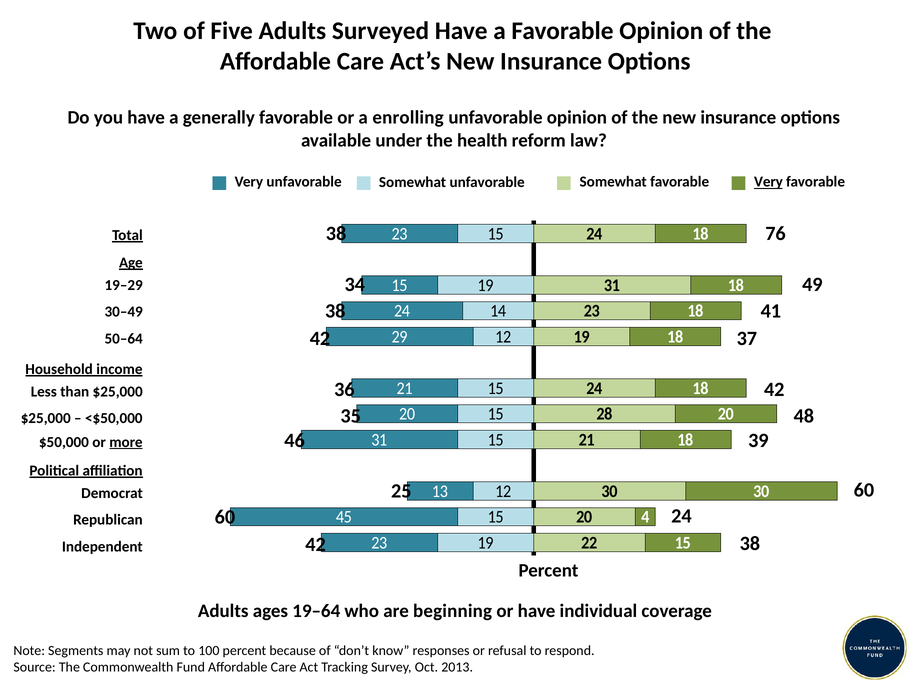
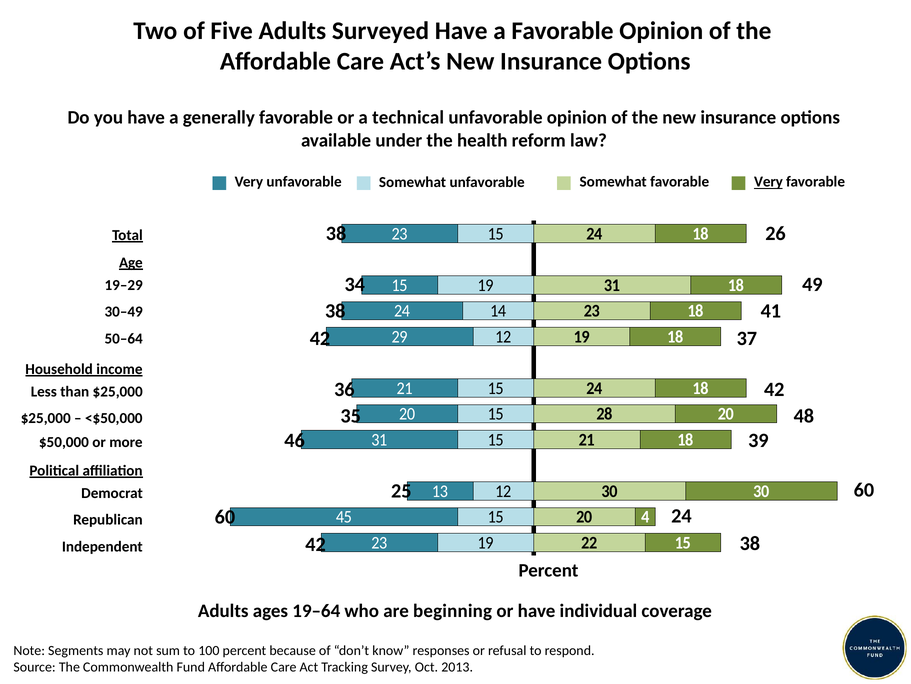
enrolling: enrolling -> technical (408, 117)
76: 76 -> 26 (775, 233)
more underline: present -> none (126, 442)
